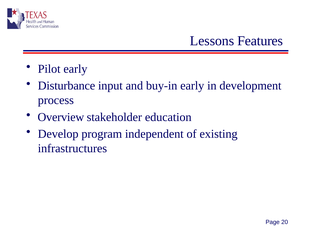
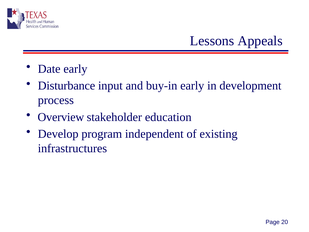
Features: Features -> Appeals (260, 41)
Pilot: Pilot -> Date (49, 69)
